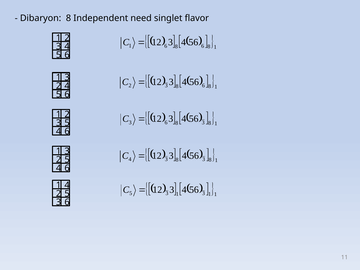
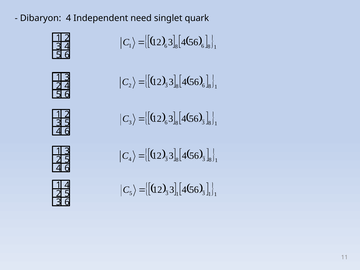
Dibaryon 8: 8 -> 4 (68, 18)
flavor: flavor -> quark (197, 18)
